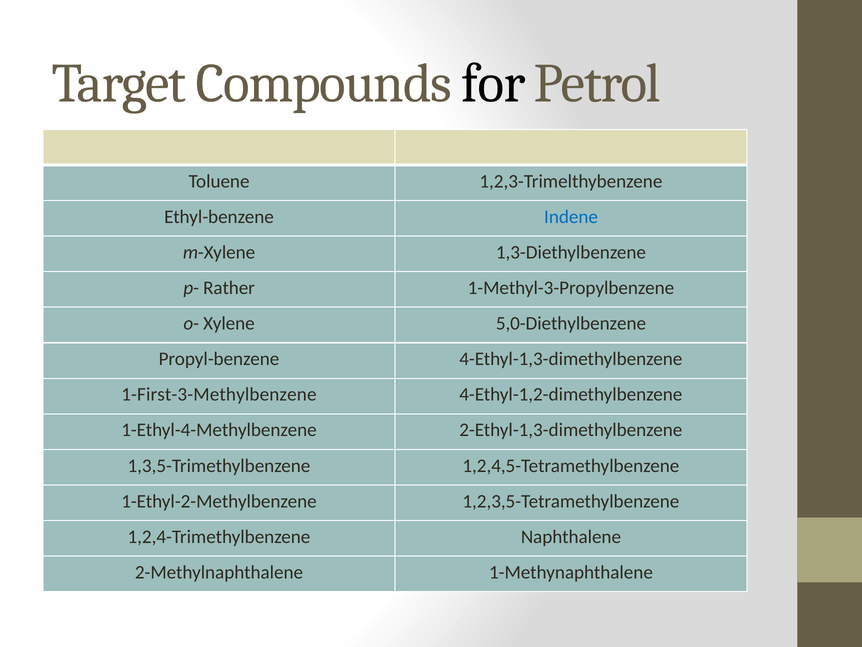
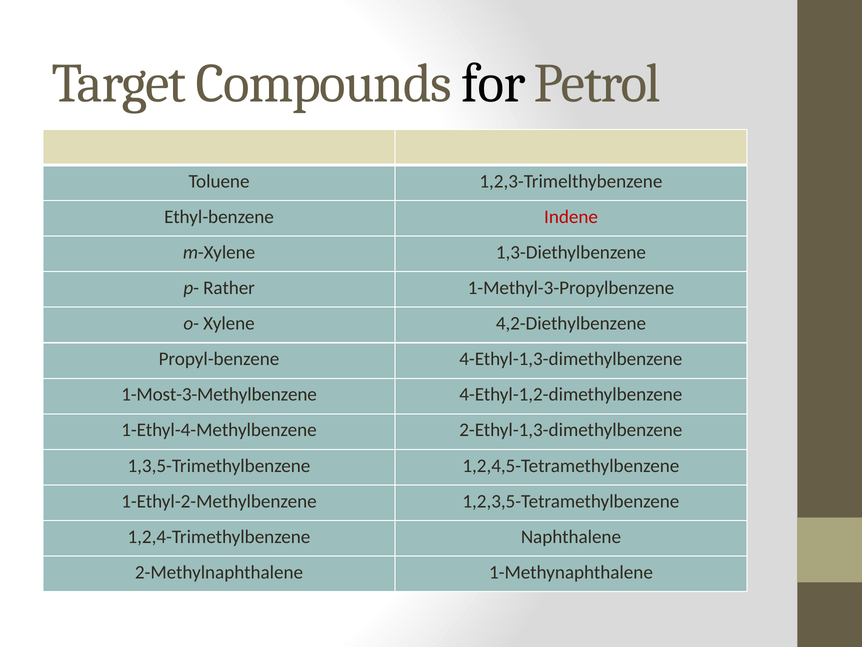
Indene colour: blue -> red (571, 217)
5,0-Diethylbenzene: 5,0-Diethylbenzene -> 4,2-Diethylbenzene (571, 323)
1-First-3-Methylbenzene: 1-First-3-Methylbenzene -> 1-Most-3-Methylbenzene (219, 394)
